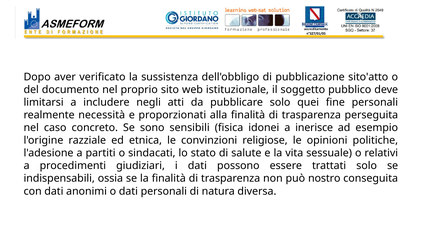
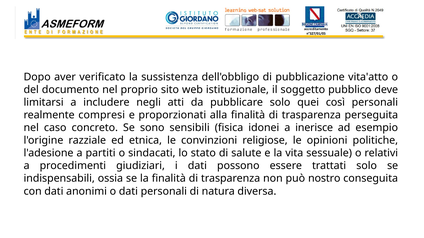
sito'atto: sito'atto -> vita'atto (368, 77)
fine: fine -> così (335, 103)
necessità: necessità -> compresi (102, 115)
